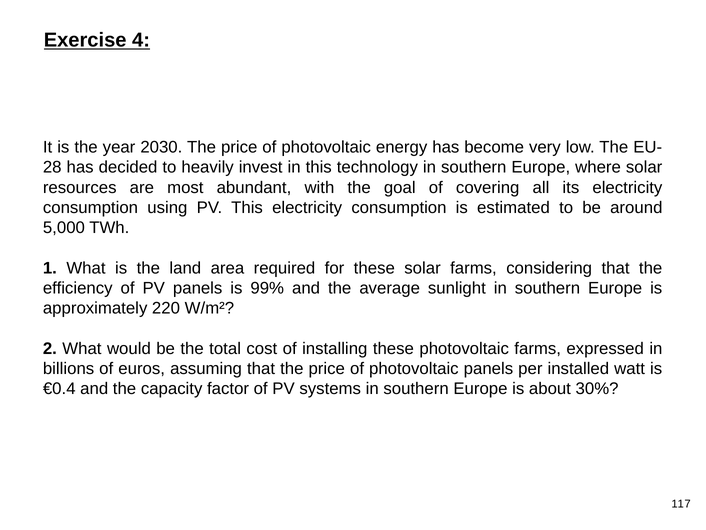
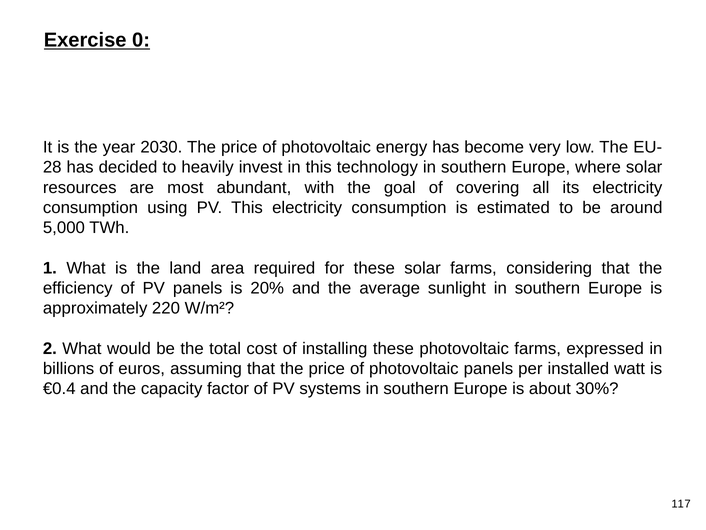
4: 4 -> 0 (141, 40)
99%: 99% -> 20% (267, 288)
